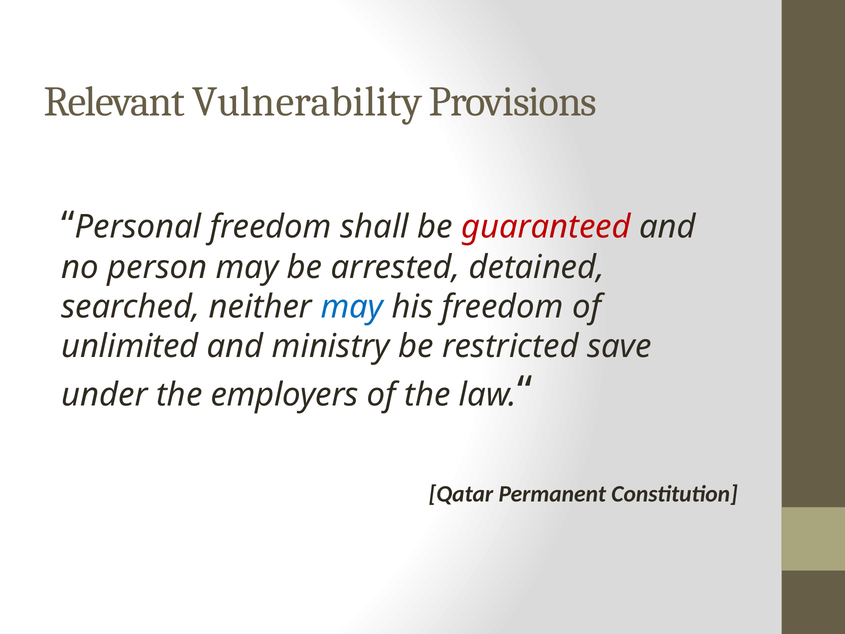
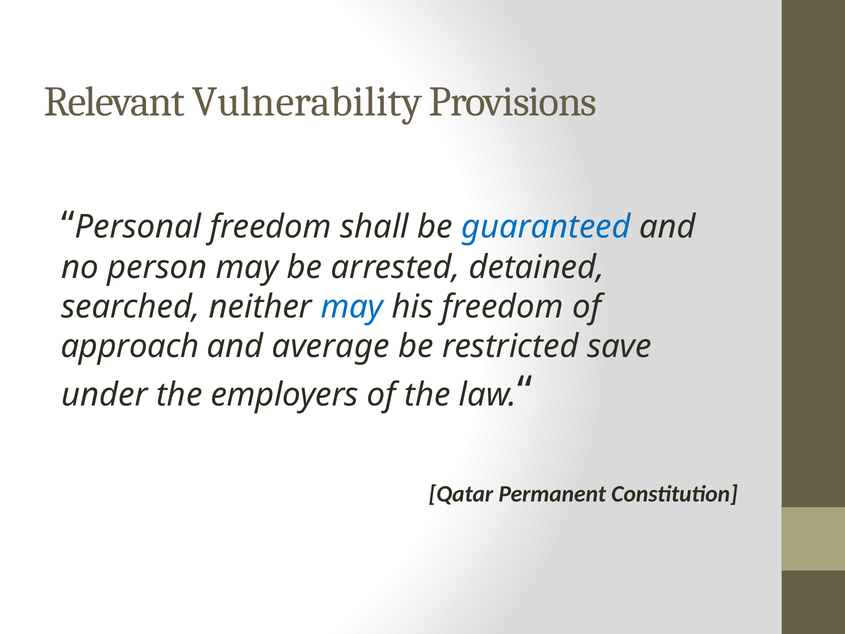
guaranteed colour: red -> blue (546, 227)
unlimited: unlimited -> approach (130, 346)
ministry: ministry -> average (331, 346)
